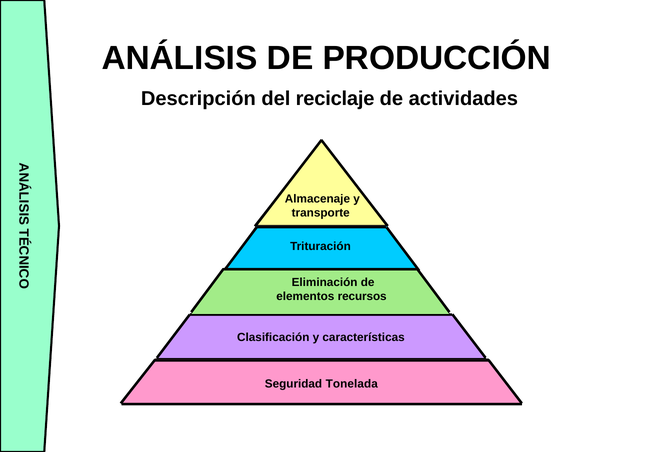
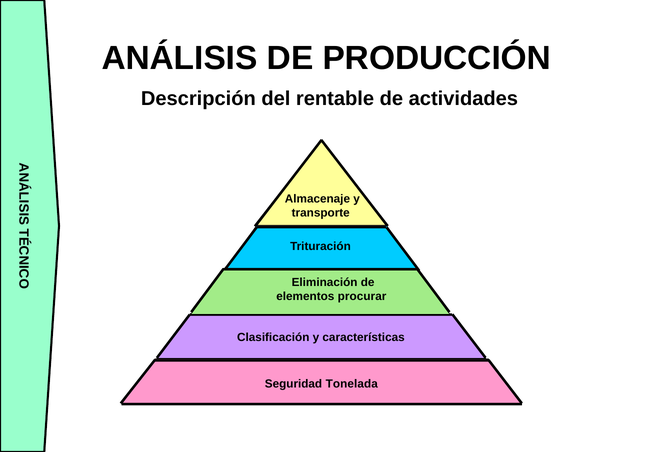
reciclaje: reciclaje -> rentable (335, 99)
recursos: recursos -> procurar (362, 296)
